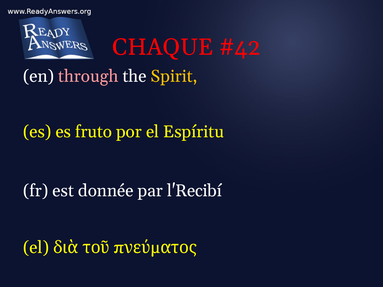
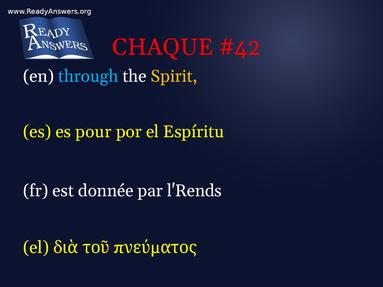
through colour: pink -> light blue (88, 76)
fruto: fruto -> pour (93, 132)
l'Recibí: l'Recibí -> l'Rends (194, 191)
